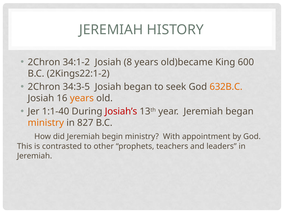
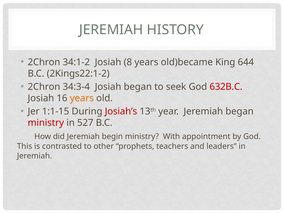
600: 600 -> 644 (246, 62)
34:3-5: 34:3-5 -> 34:3-4 (76, 87)
632B.C colour: orange -> red (226, 87)
1:1-40: 1:1-40 -> 1:1-15 (56, 111)
ministry colour: orange -> red (46, 123)
827: 827 -> 527 (85, 123)
